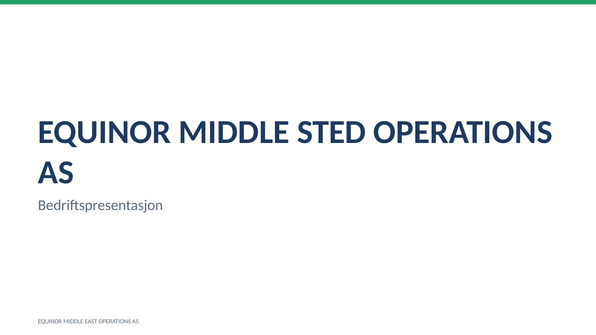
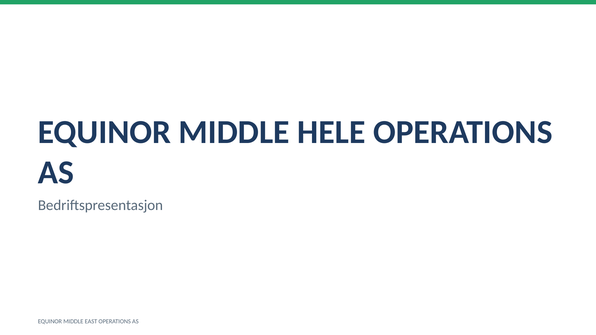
STED: STED -> HELE (331, 132)
